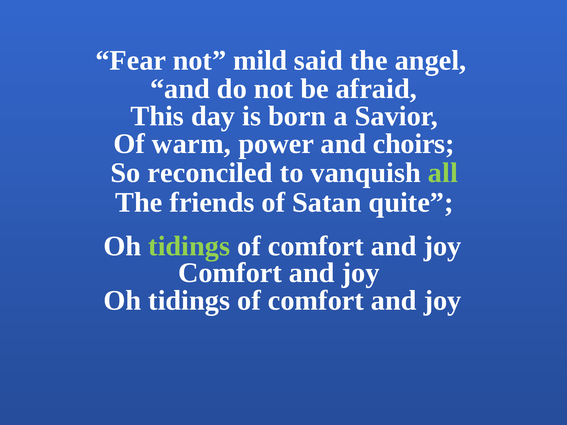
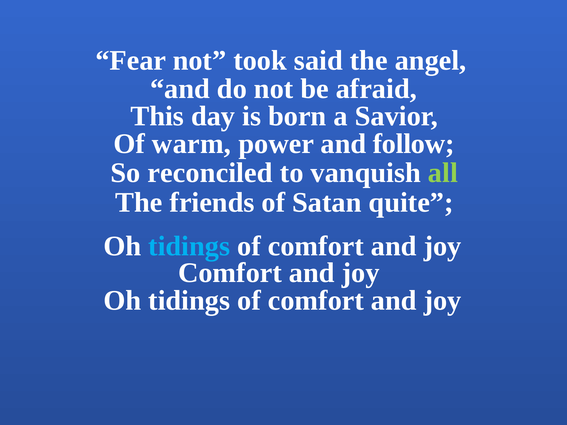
mild: mild -> took (260, 61)
choirs: choirs -> follow (414, 144)
tidings colour: light green -> light blue (189, 246)
